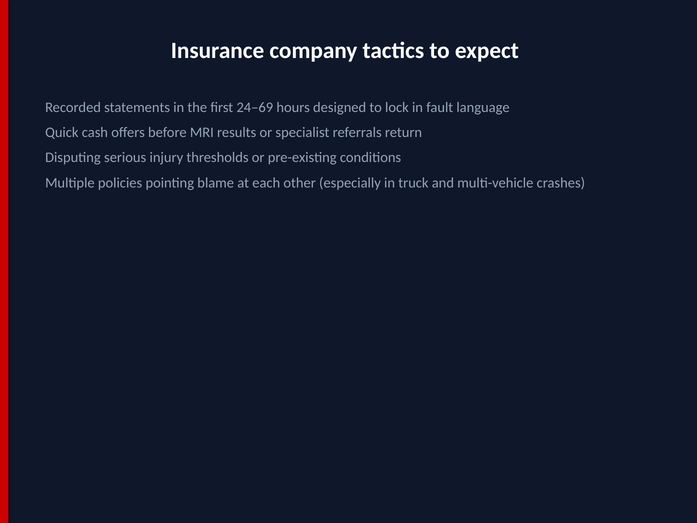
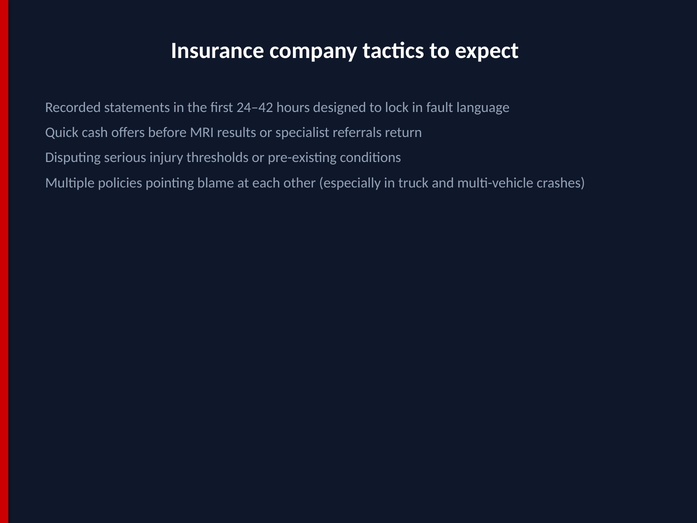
24–69: 24–69 -> 24–42 (255, 107)
